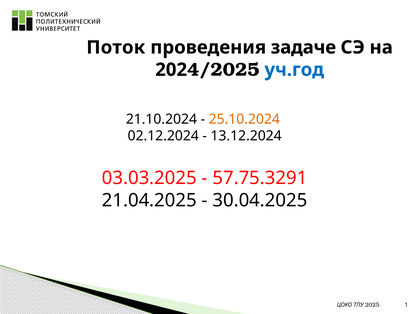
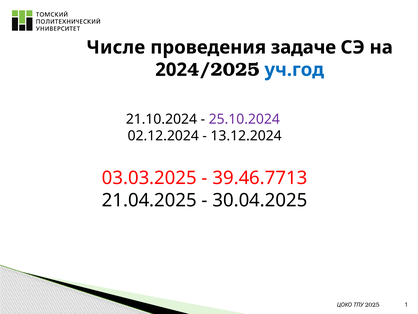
Поток: Поток -> Числе (116, 47)
25.10.2024 colour: orange -> purple (244, 119)
57.75.3291: 57.75.3291 -> 39.46.7713 (260, 178)
